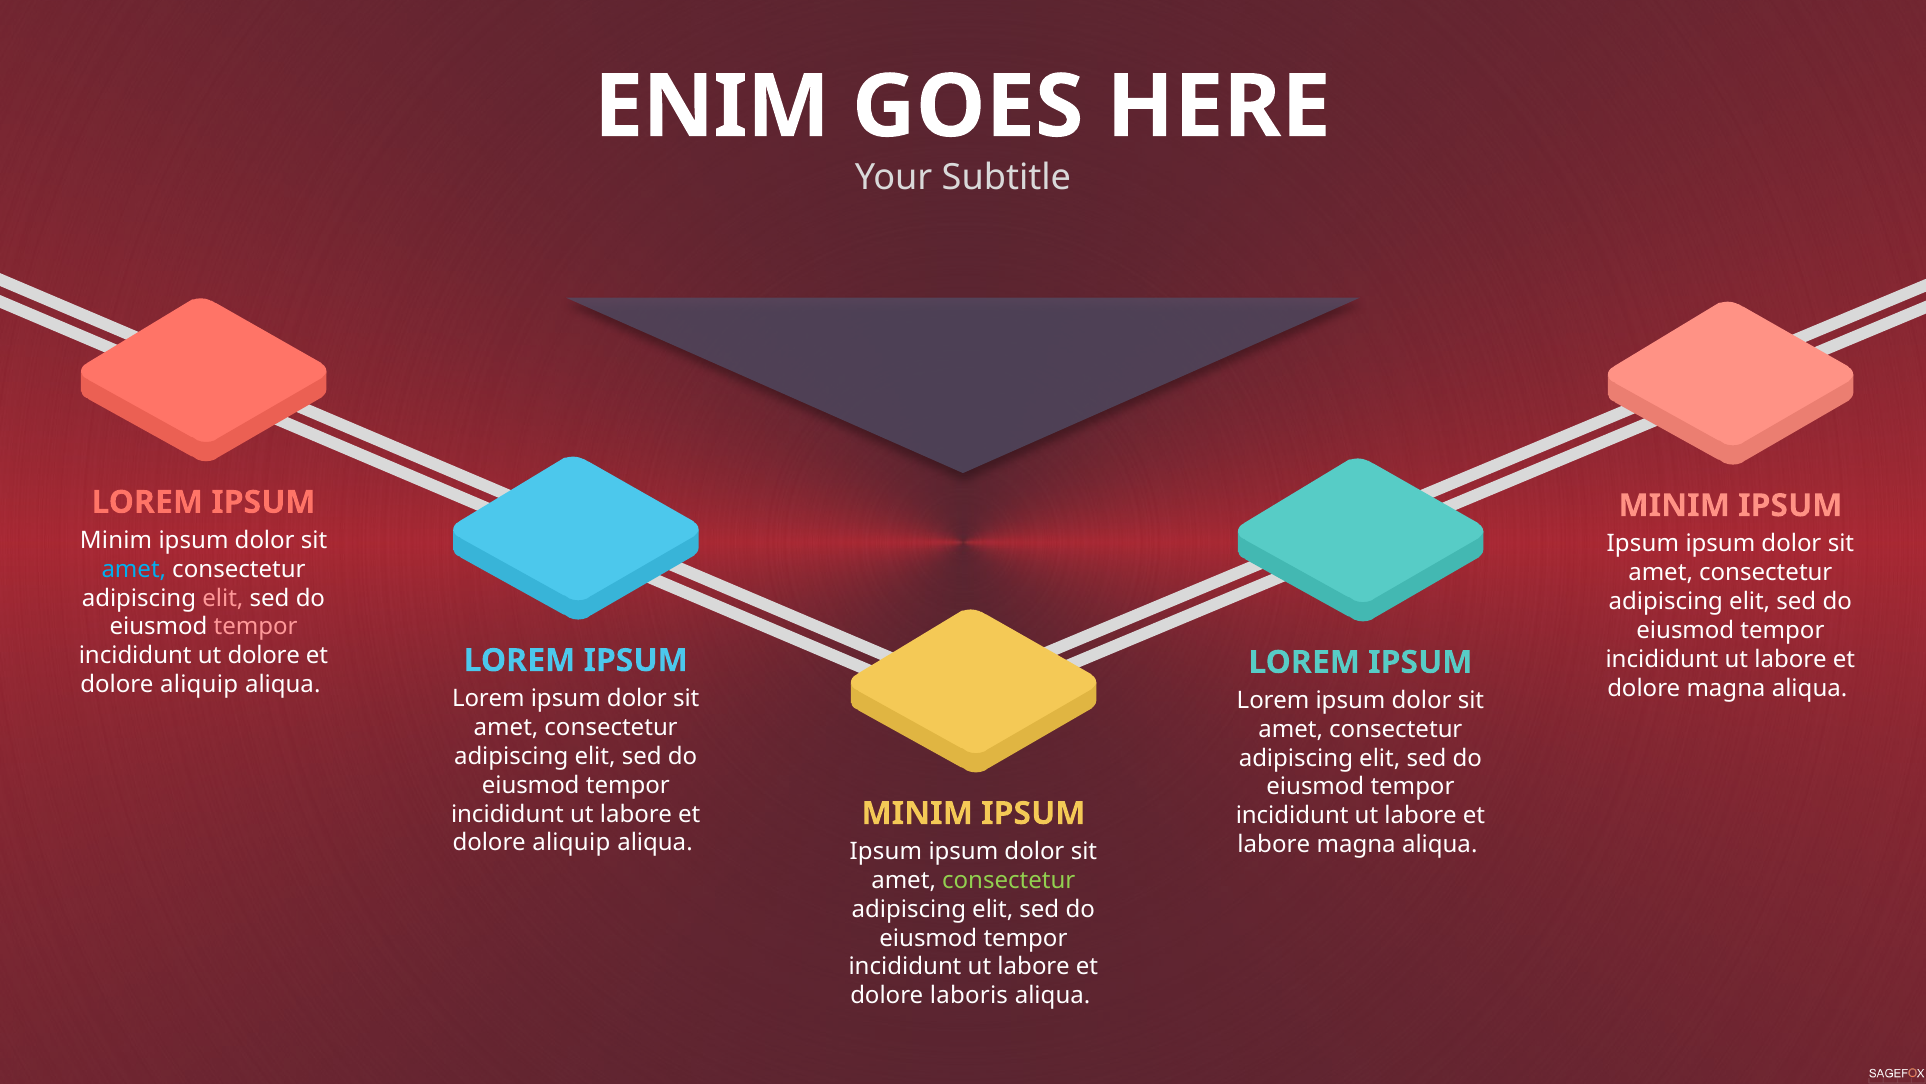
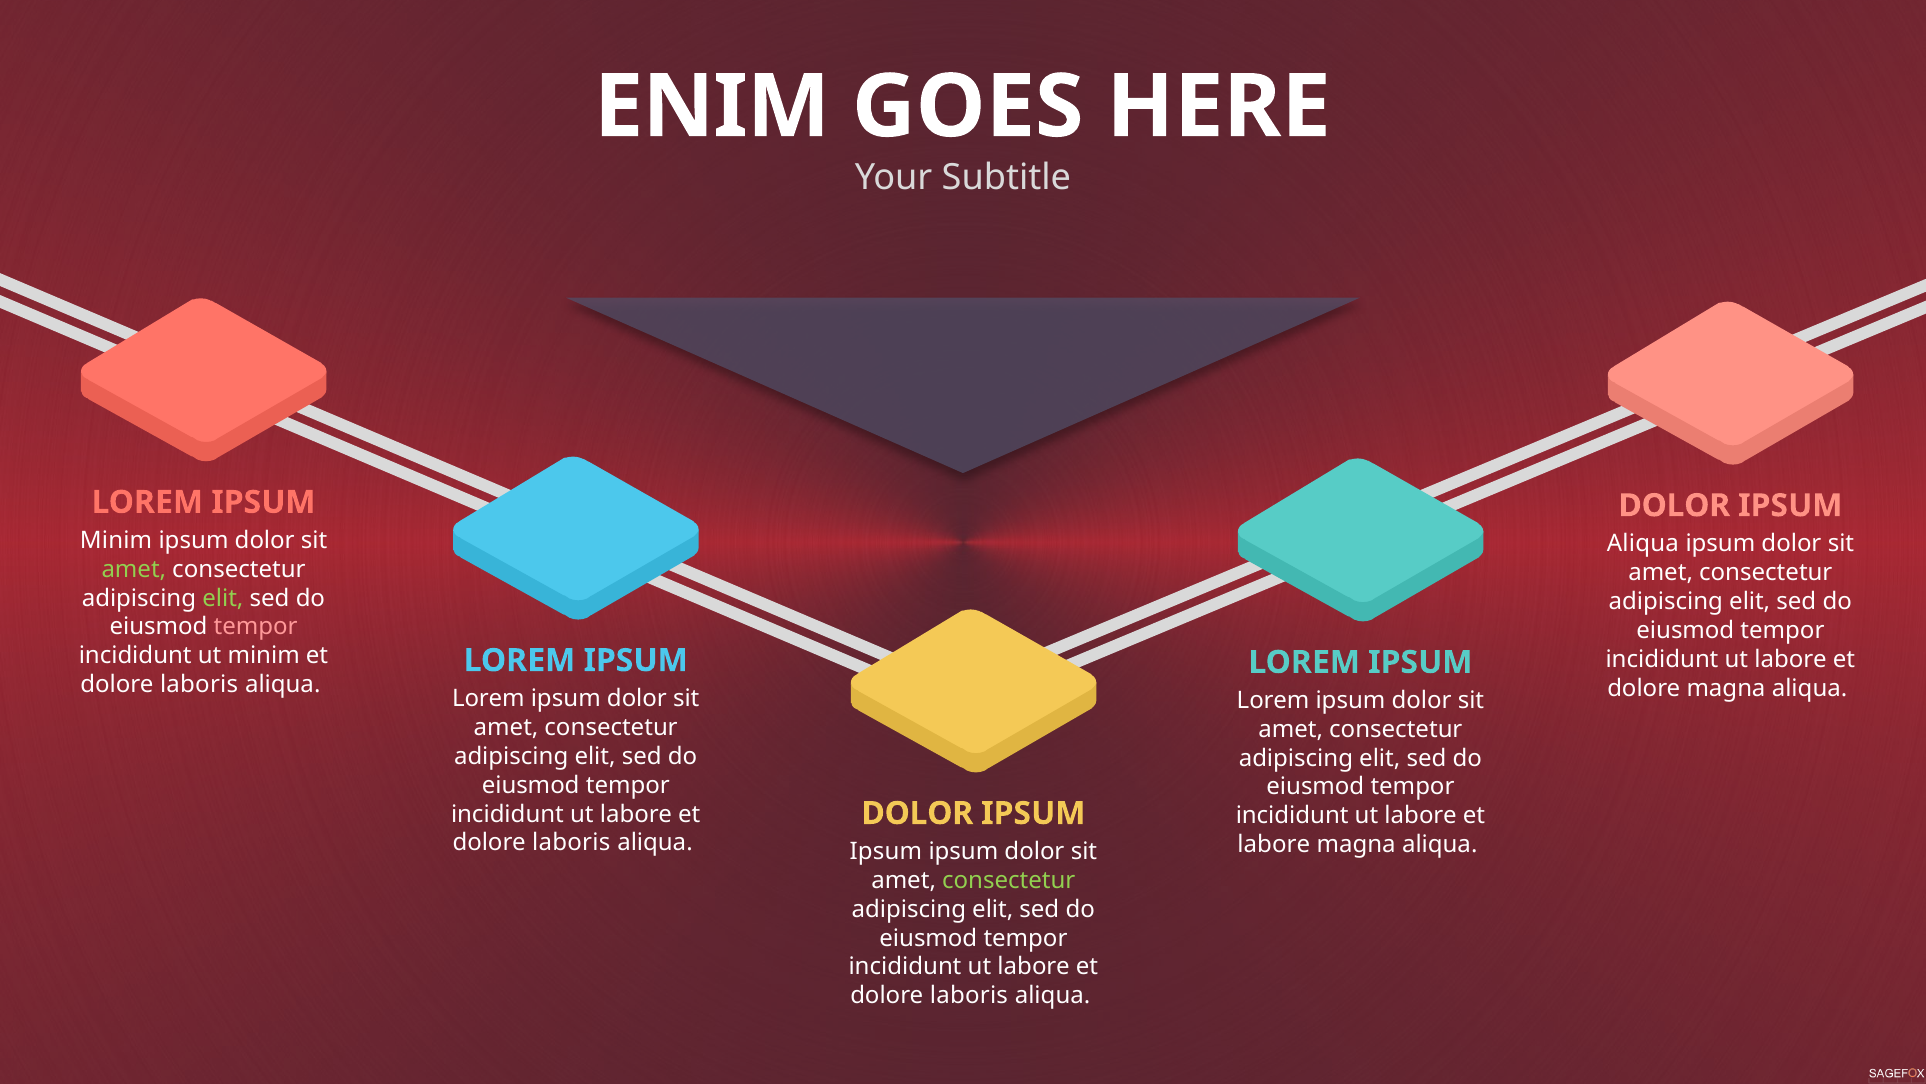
MINIM: MINIM -> DOLOR (1674, 505)
Ipsum: Ipsum -> Aliqua (1643, 543)
amet colour: light blue -> light green (134, 569)
elit colour: pink -> light green (223, 598)
ut dolore: dolore -> minim (264, 656)
aliquip: aliquip -> laboris (199, 684)
MINIM: MINIM -> DOLOR (917, 813)
aliquip: aliquip -> laboris (571, 843)
